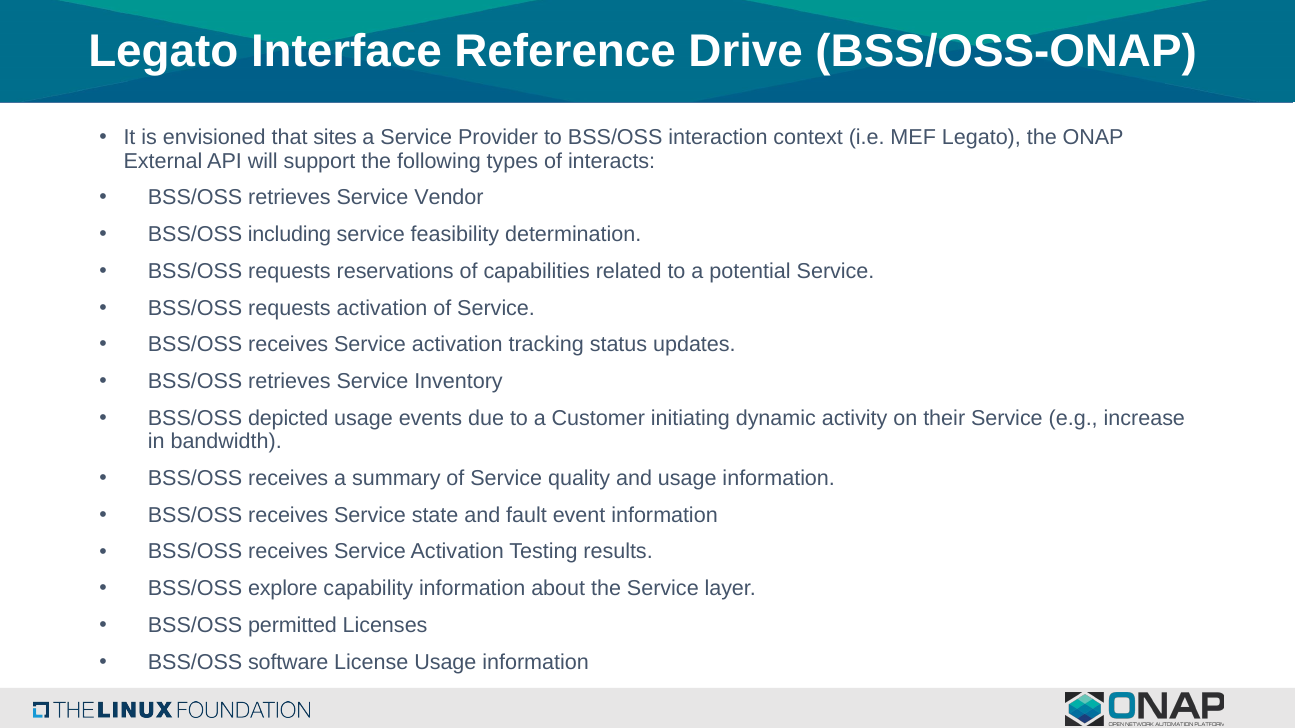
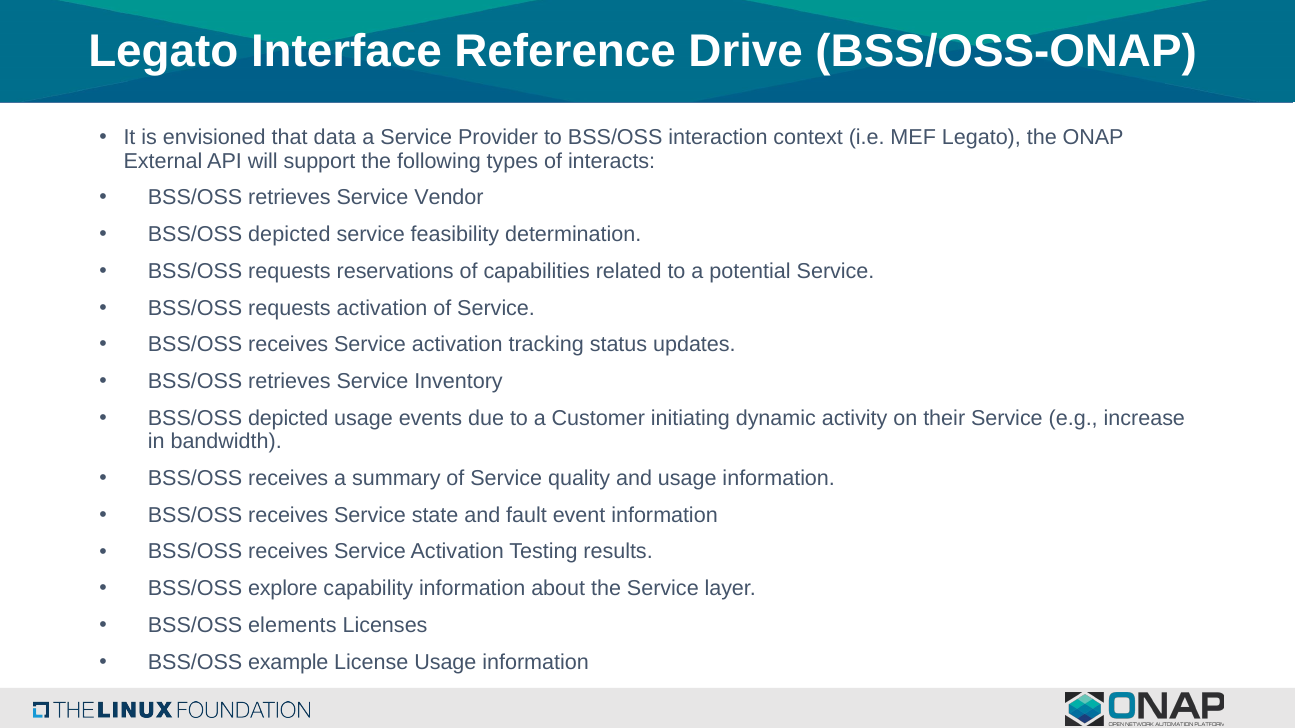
sites: sites -> data (335, 138)
including: including -> depicted (289, 235)
permitted: permitted -> elements (292, 626)
software: software -> example (288, 663)
